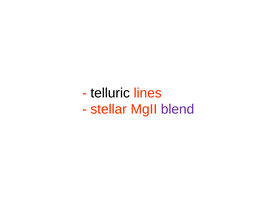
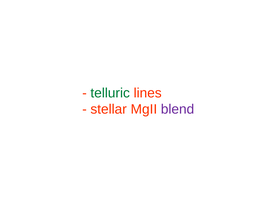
telluric colour: black -> green (110, 93)
